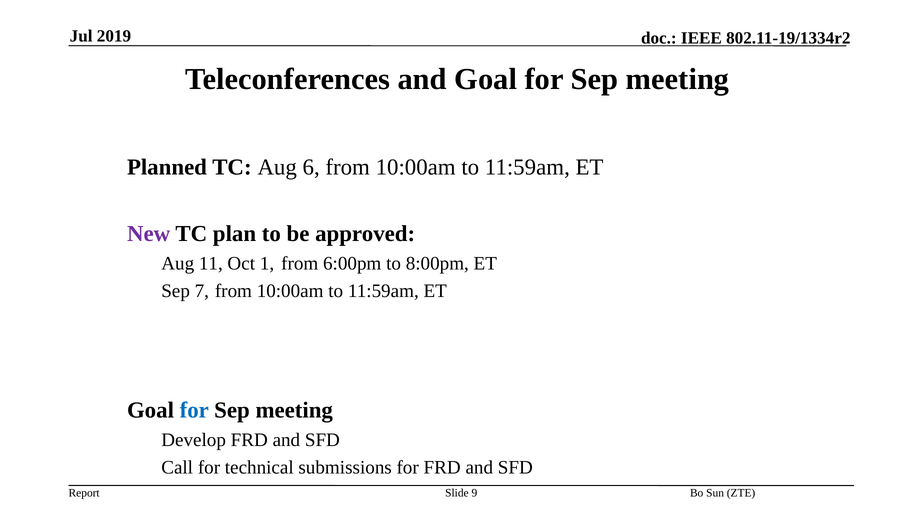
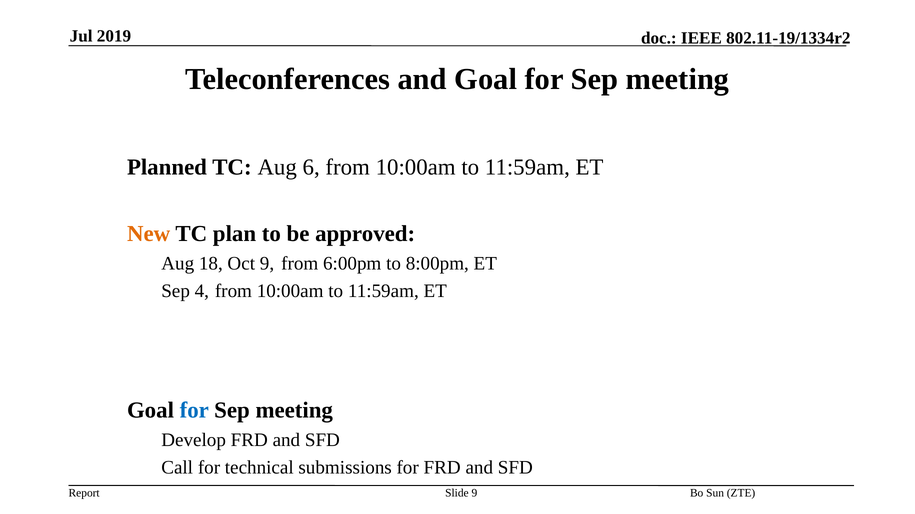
New colour: purple -> orange (149, 234)
11: 11 -> 18 (211, 264)
Oct 1: 1 -> 9 (267, 264)
7: 7 -> 4 (202, 291)
